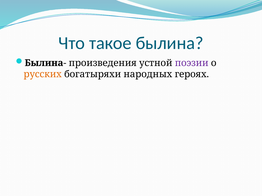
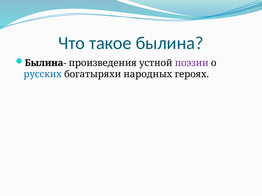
русских colour: orange -> blue (43, 74)
